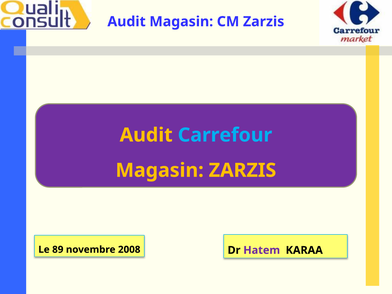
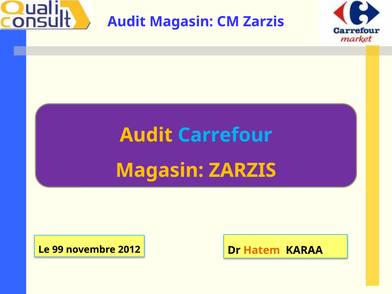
89: 89 -> 99 (58, 250)
2008: 2008 -> 2012 (129, 250)
Hatem colour: purple -> orange (262, 250)
